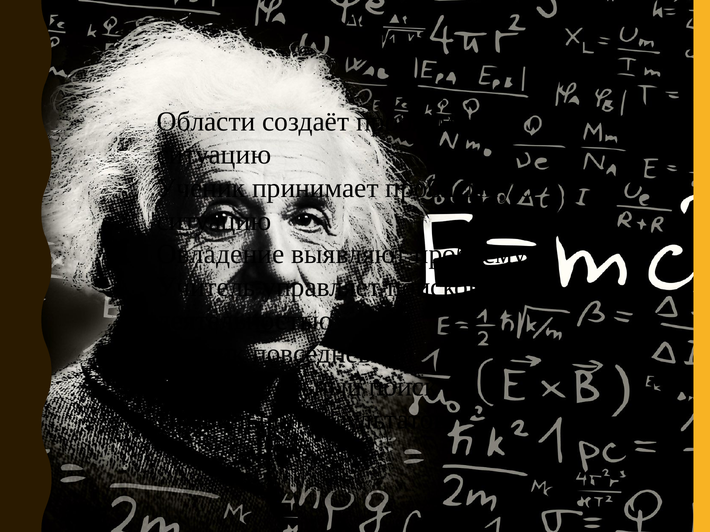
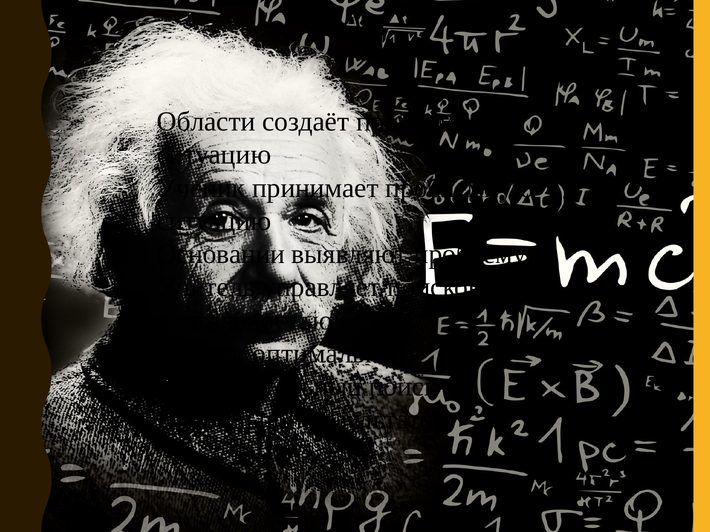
Овладение: Овладение -> Основании (221, 254)
повседневной: повседневной -> оптимальный (333, 354)
